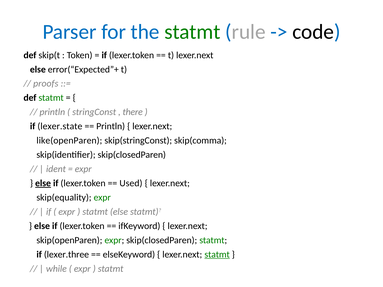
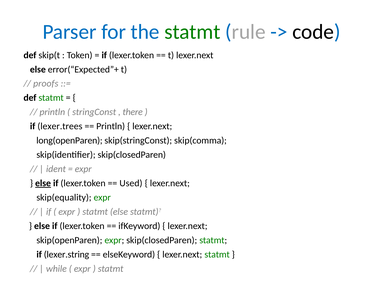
lexer.state: lexer.state -> lexer.trees (60, 126)
like(openParen: like(openParen -> long(openParen (69, 141)
lexer.three: lexer.three -> lexer.string (66, 255)
statmt underline: present -> none (217, 255)
